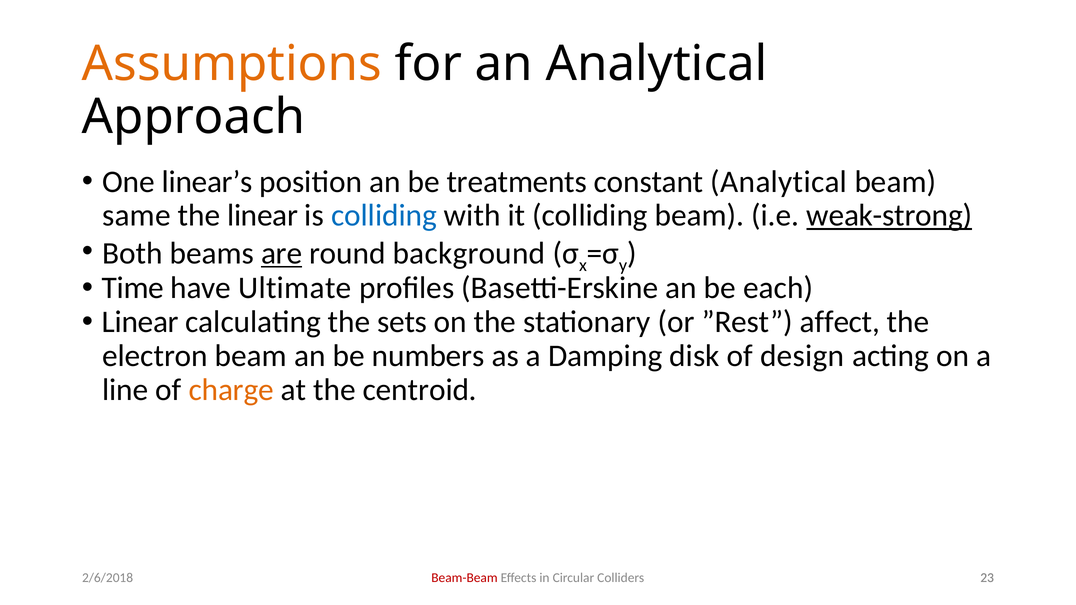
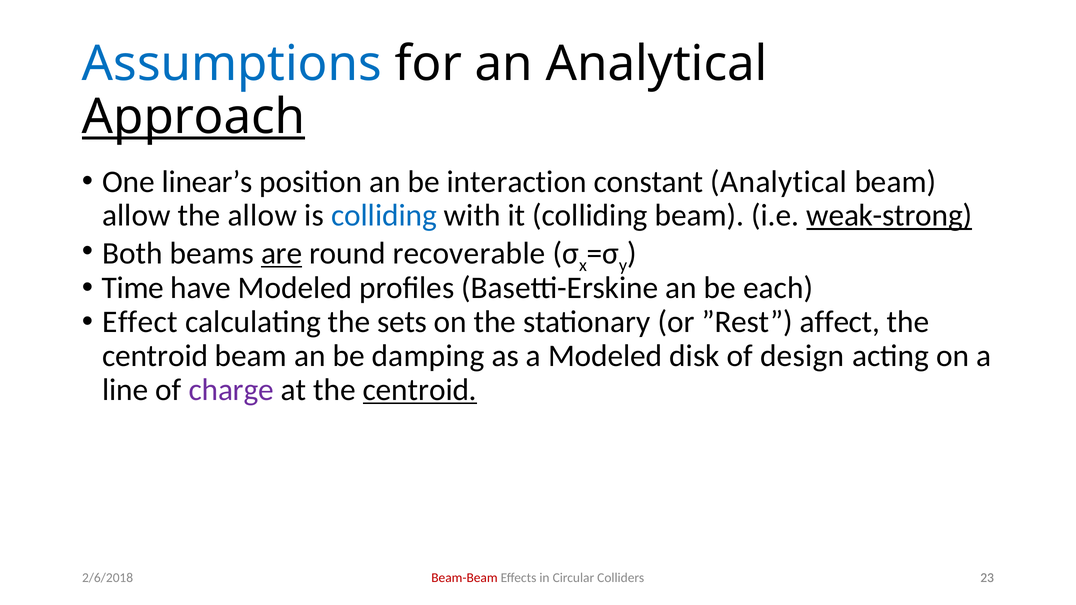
Assumptions colour: orange -> blue (232, 64)
Approach underline: none -> present (194, 117)
treatments: treatments -> interaction (517, 182)
same: same -> allow (136, 216)
the linear: linear -> allow (262, 216)
background: background -> recoverable (469, 253)
have Ultimate: Ultimate -> Modeled (295, 288)
Linear: Linear -> Effect (140, 322)
electron: electron -> centroid (155, 356)
numbers: numbers -> damping (428, 356)
a Damping: Damping -> Modeled (605, 356)
charge colour: orange -> purple (231, 390)
centroid underline: none -> present (420, 390)
